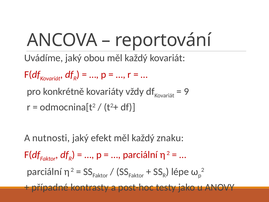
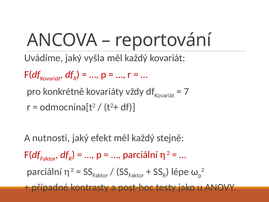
obou: obou -> vyšla (94, 58)
9: 9 -> 7 (186, 91)
znaku: znaku -> stejně (170, 138)
